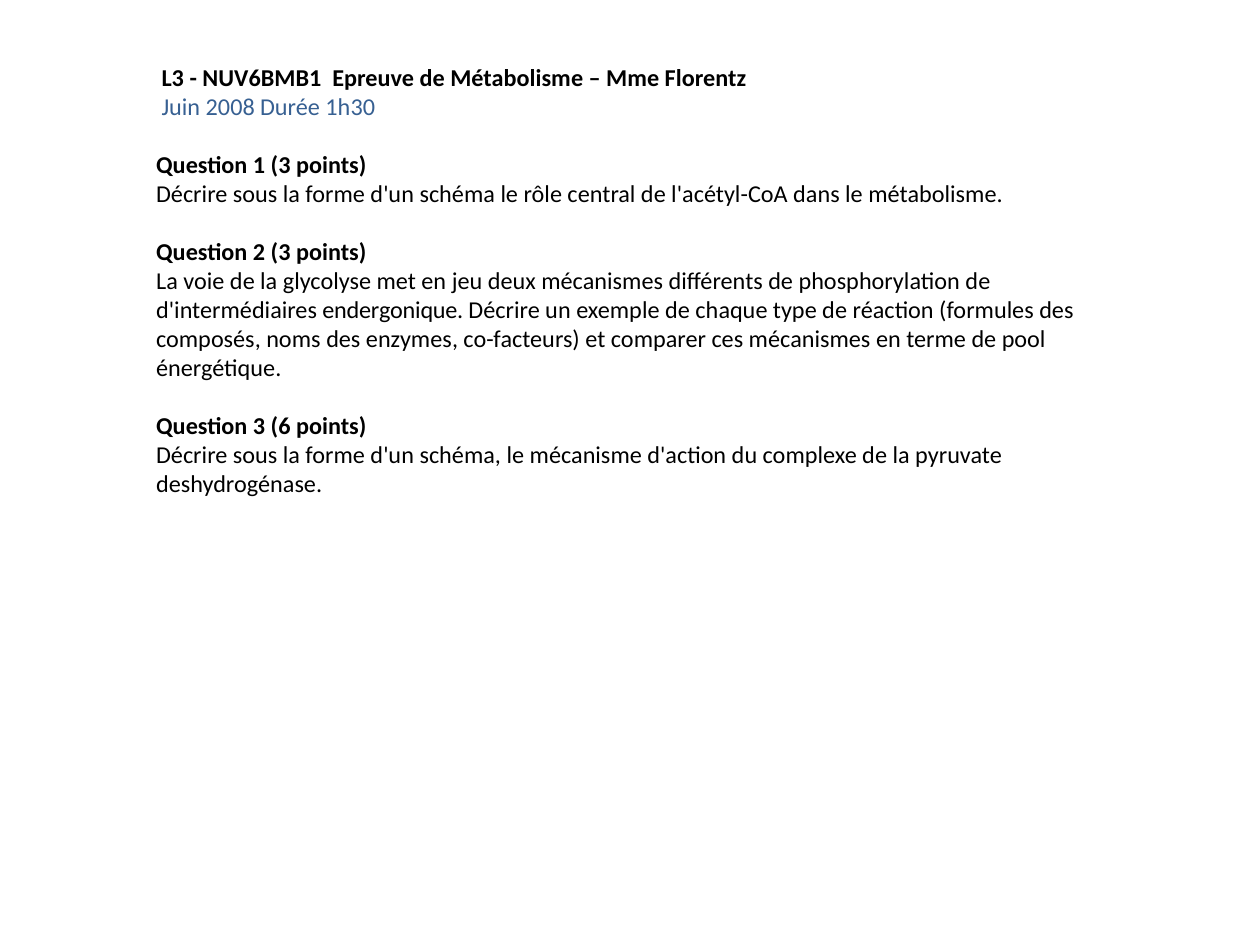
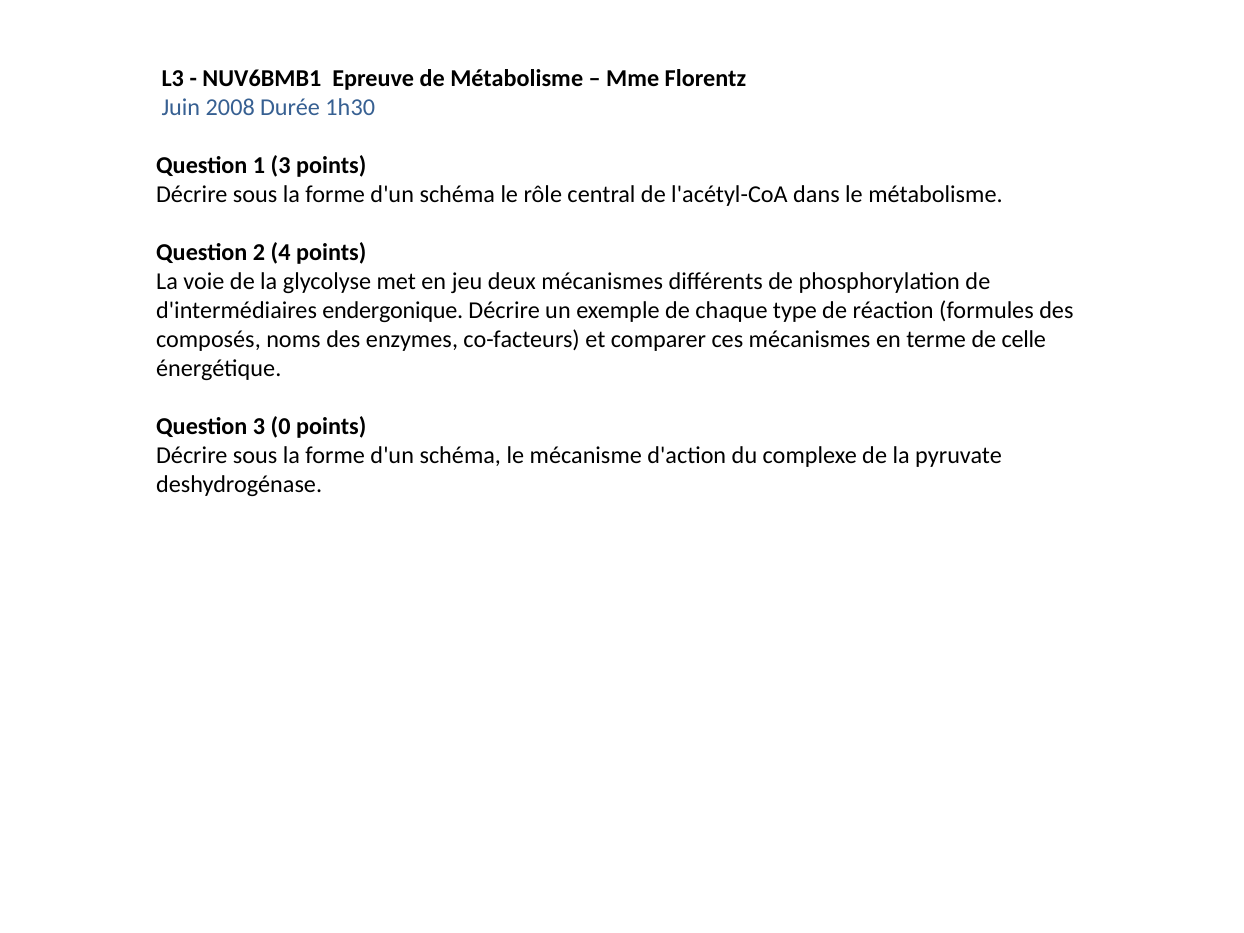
2 3: 3 -> 4 (281, 253)
pool: pool -> celle (1024, 340)
6: 6 -> 0 (281, 427)
